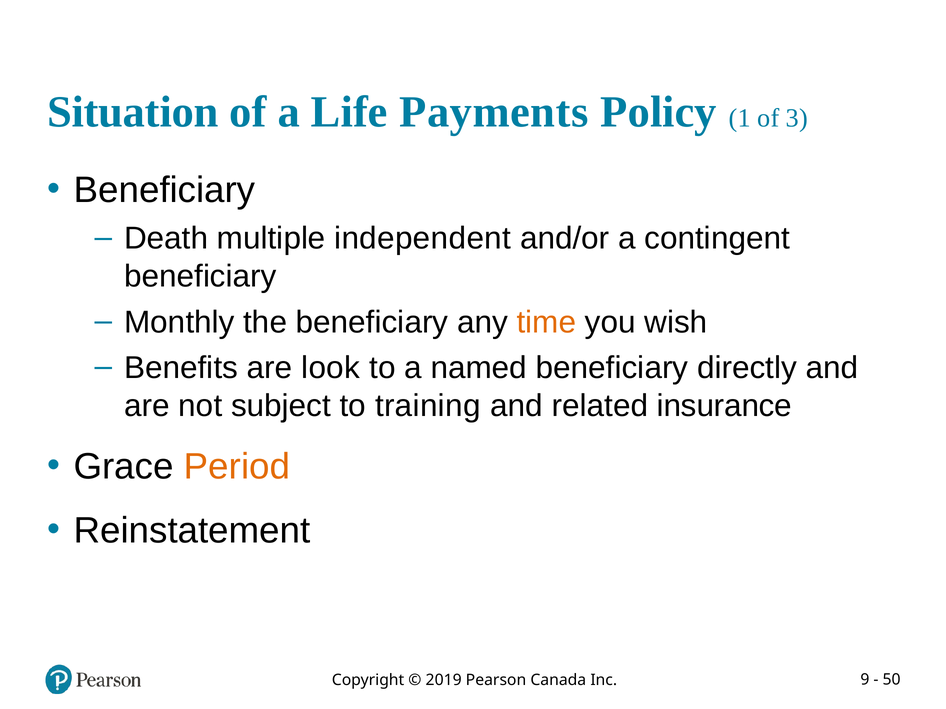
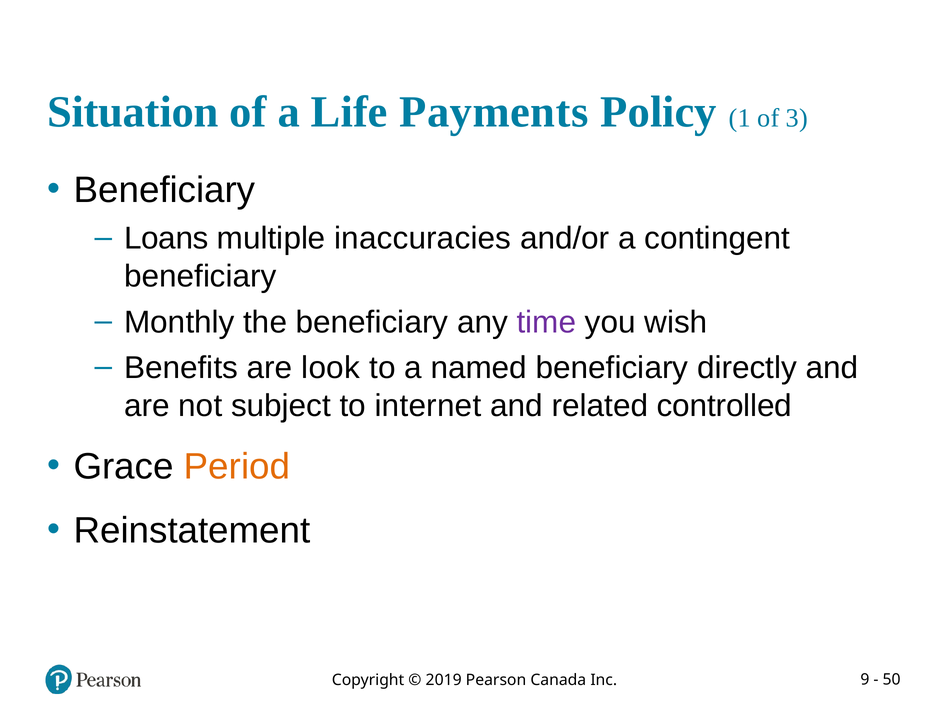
Death: Death -> Loans (166, 239)
independent: independent -> inaccuracies (423, 239)
time colour: orange -> purple (546, 322)
training: training -> internet (428, 406)
insurance: insurance -> controlled (724, 406)
